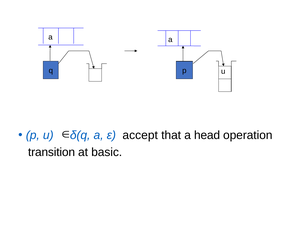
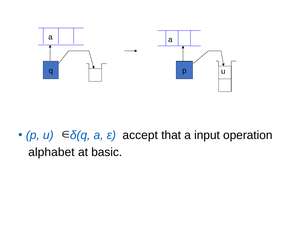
head: head -> input (207, 135)
transition: transition -> alphabet (51, 152)
